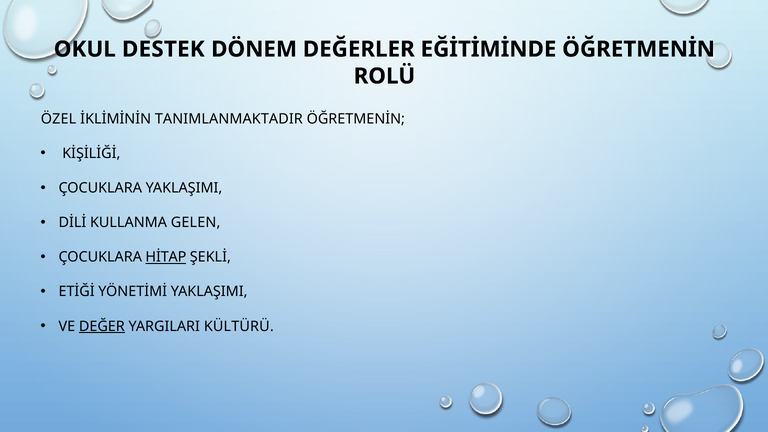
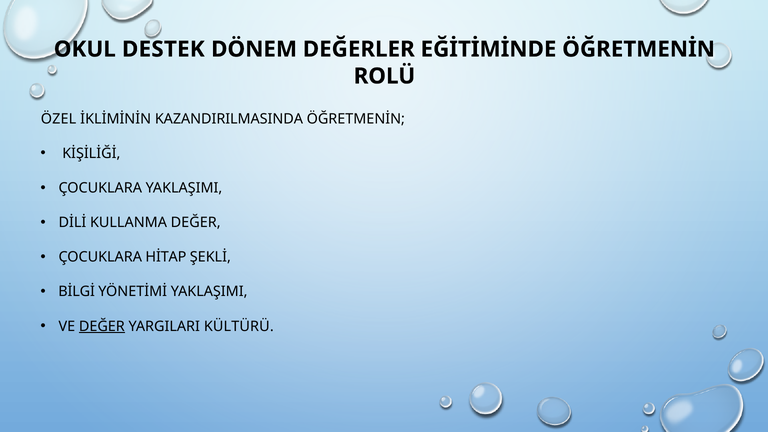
TANIMLANMAKTADIR: TANIMLANMAKTADIR -> KAZANDIRILMASINDA (229, 119)
KULLANMA GELEN: GELEN -> DEĞER (196, 223)
HİTAP underline: present -> none (166, 257)
ETİĞİ: ETİĞİ -> BİLGİ (77, 292)
